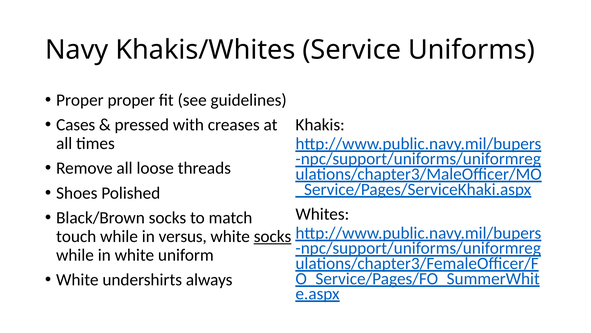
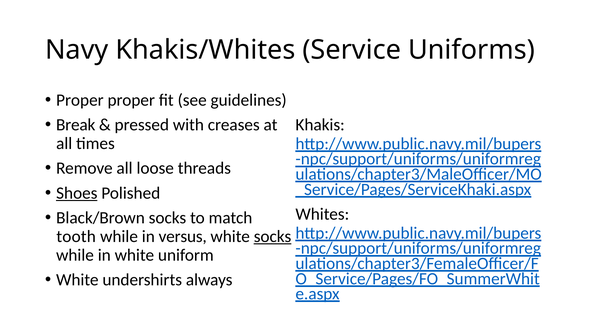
Cases: Cases -> Break (76, 125)
Shoes underline: none -> present (77, 193)
touch: touch -> tooth (76, 236)
